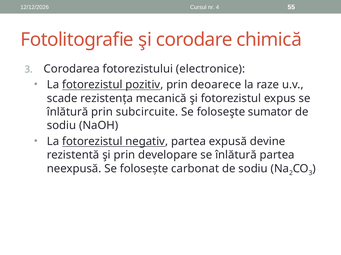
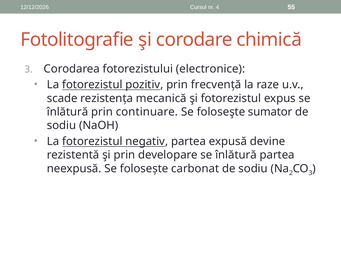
deoarece: deoarece -> frecvență (216, 85)
subcircuite: subcircuite -> continuare (147, 112)
